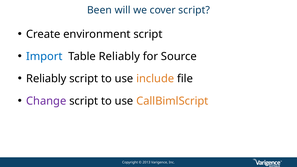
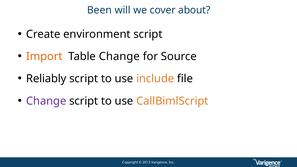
cover script: script -> about (194, 10)
Import colour: blue -> orange (44, 56)
Table Reliably: Reliably -> Change (119, 56)
